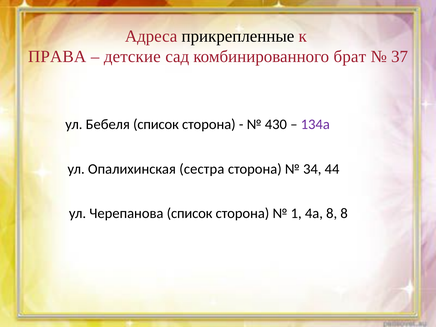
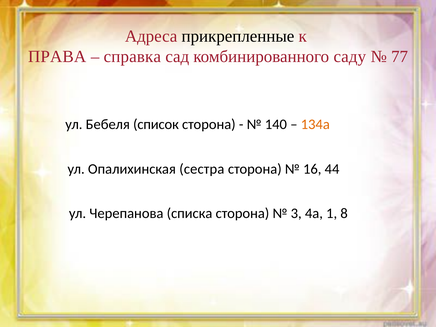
детские: детские -> справка (132, 57)
брат: брат -> саду (350, 57)
37: 37 -> 77 (400, 57)
430: 430 -> 140 (276, 124)
134а colour: purple -> orange (315, 124)
34: 34 -> 16 (312, 169)
Черепанова список: список -> списка (190, 213)
1: 1 -> 3 (296, 213)
4а 8: 8 -> 1 (332, 213)
